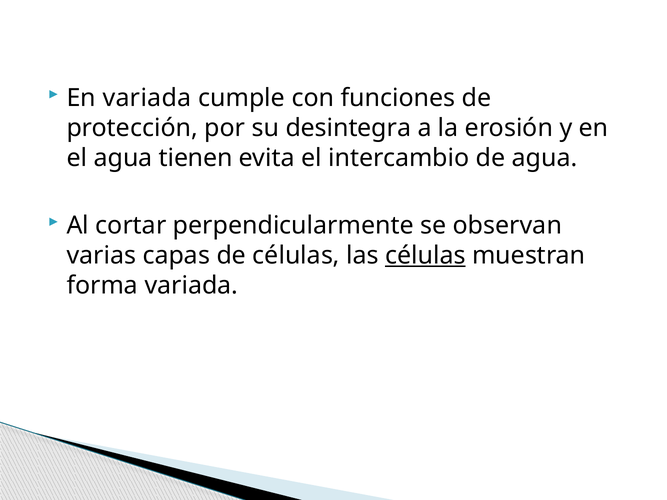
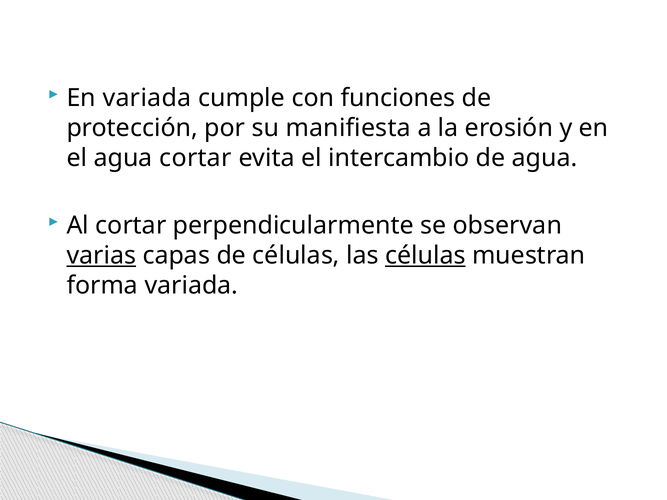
desintegra: desintegra -> manifiesta (348, 128)
agua tienen: tienen -> cortar (196, 158)
varias underline: none -> present (101, 256)
